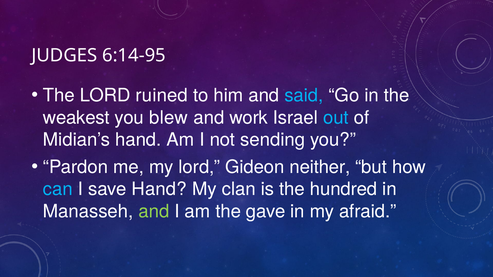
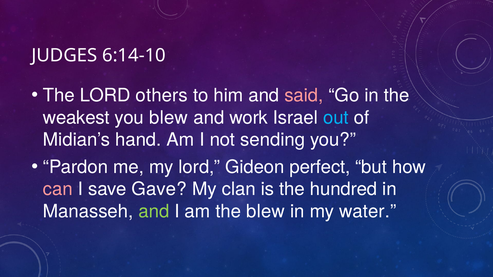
6:14-95: 6:14-95 -> 6:14-10 (134, 55)
ruined: ruined -> others (162, 96)
said colour: light blue -> pink (304, 96)
neither: neither -> perfect (320, 167)
can colour: light blue -> pink (58, 189)
save Hand: Hand -> Gave (159, 189)
the gave: gave -> blew (266, 212)
afraid: afraid -> water (368, 212)
